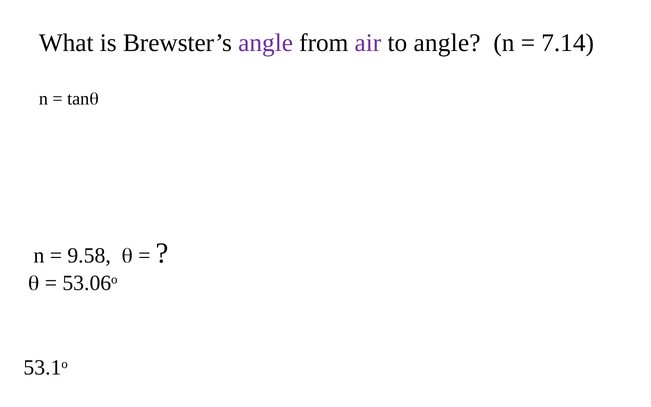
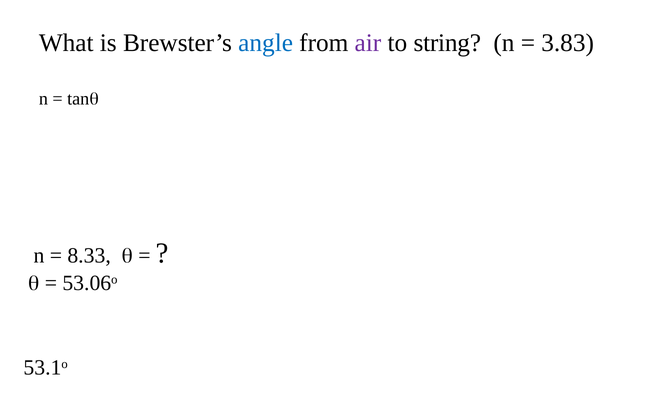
angle colour: purple -> blue (266, 43)
to angle: angle -> string (447, 43)
7.14: 7.14 -> 3.83 (568, 43)
9.58: 9.58 -> 8.33 (89, 256)
